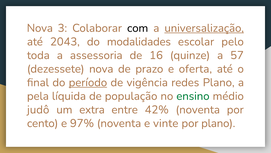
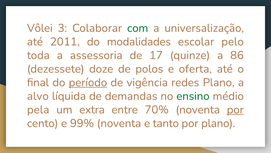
Nova: Nova -> Vôlei (40, 28)
com colour: black -> green (138, 28)
universalização underline: present -> none (204, 28)
2043: 2043 -> 2011 (65, 42)
16: 16 -> 17 (156, 55)
57: 57 -> 86 (237, 55)
dezessete nova: nova -> doze (101, 69)
prazo: prazo -> polos (149, 69)
pela: pela -> alvo (38, 96)
população: população -> demandas (131, 96)
judô: judô -> pela (38, 109)
42%: 42% -> 70% (157, 109)
por underline: none -> present (235, 109)
97%: 97% -> 99% (82, 123)
vinte: vinte -> tanto (166, 123)
